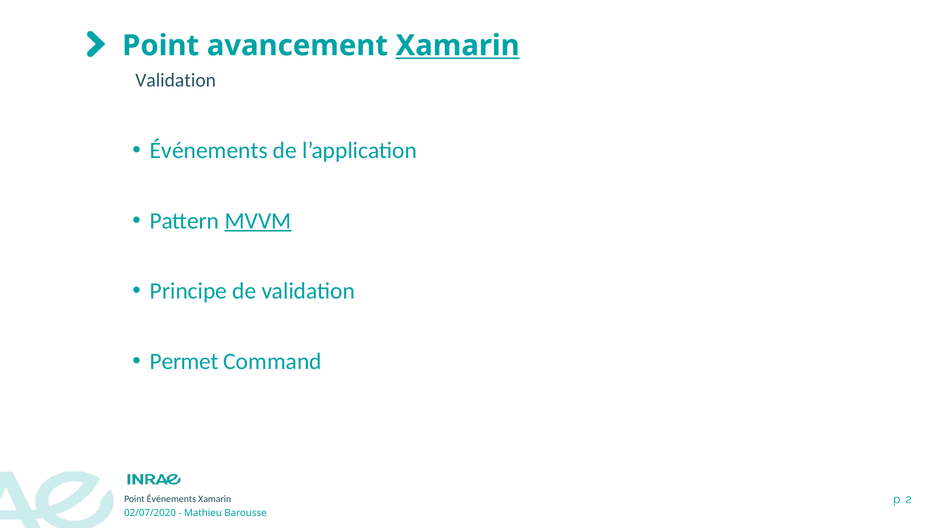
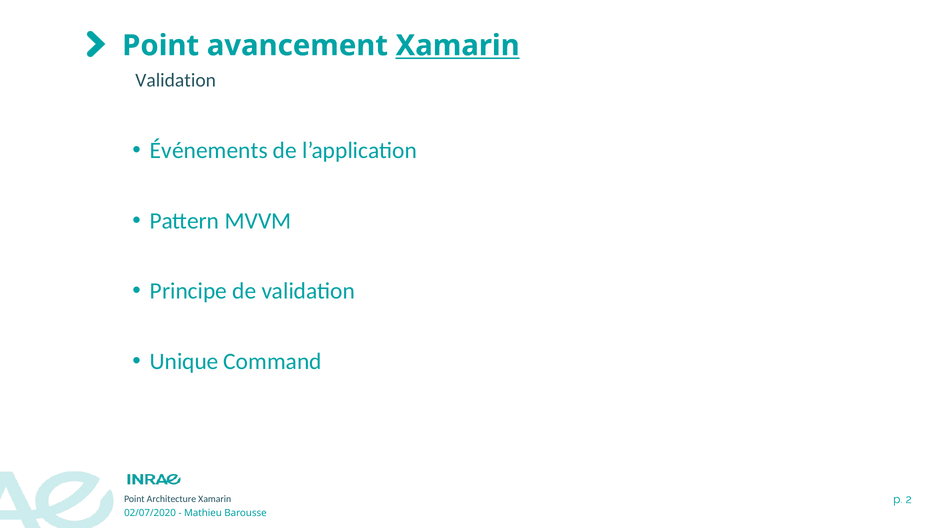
MVVM underline: present -> none (258, 221)
Permet: Permet -> Unique (184, 361)
Point Événements: Événements -> Architecture (171, 499)
